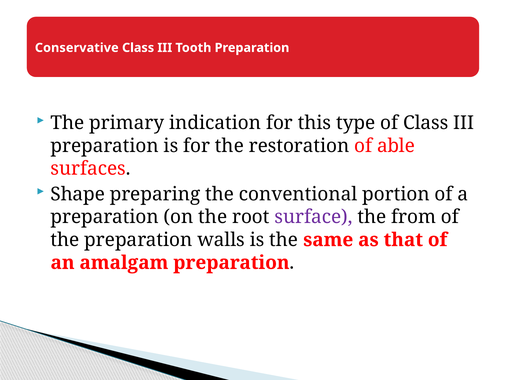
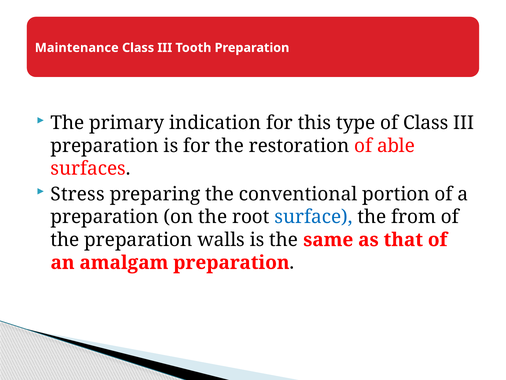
Conservative: Conservative -> Maintenance (77, 48)
Shape: Shape -> Stress (78, 194)
surface colour: purple -> blue (313, 217)
